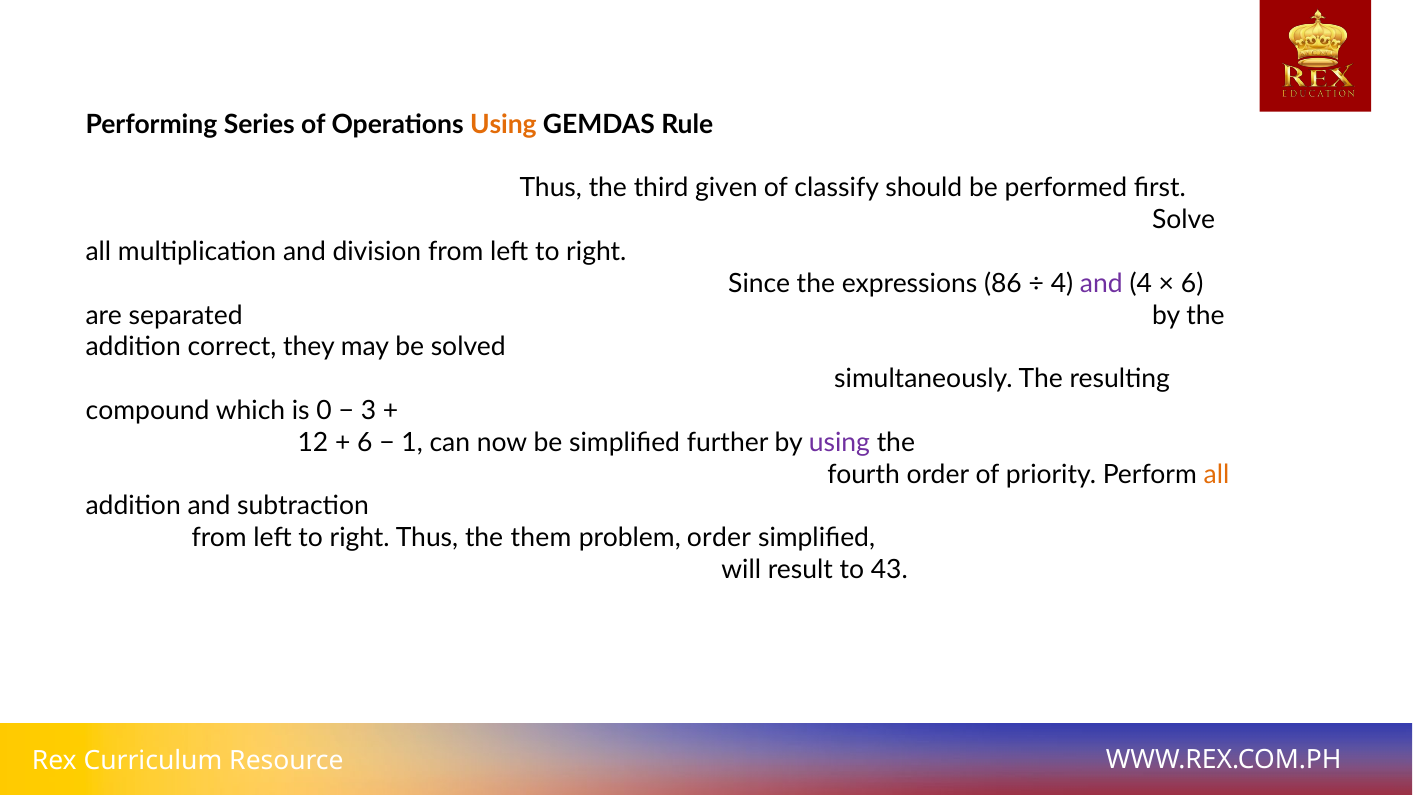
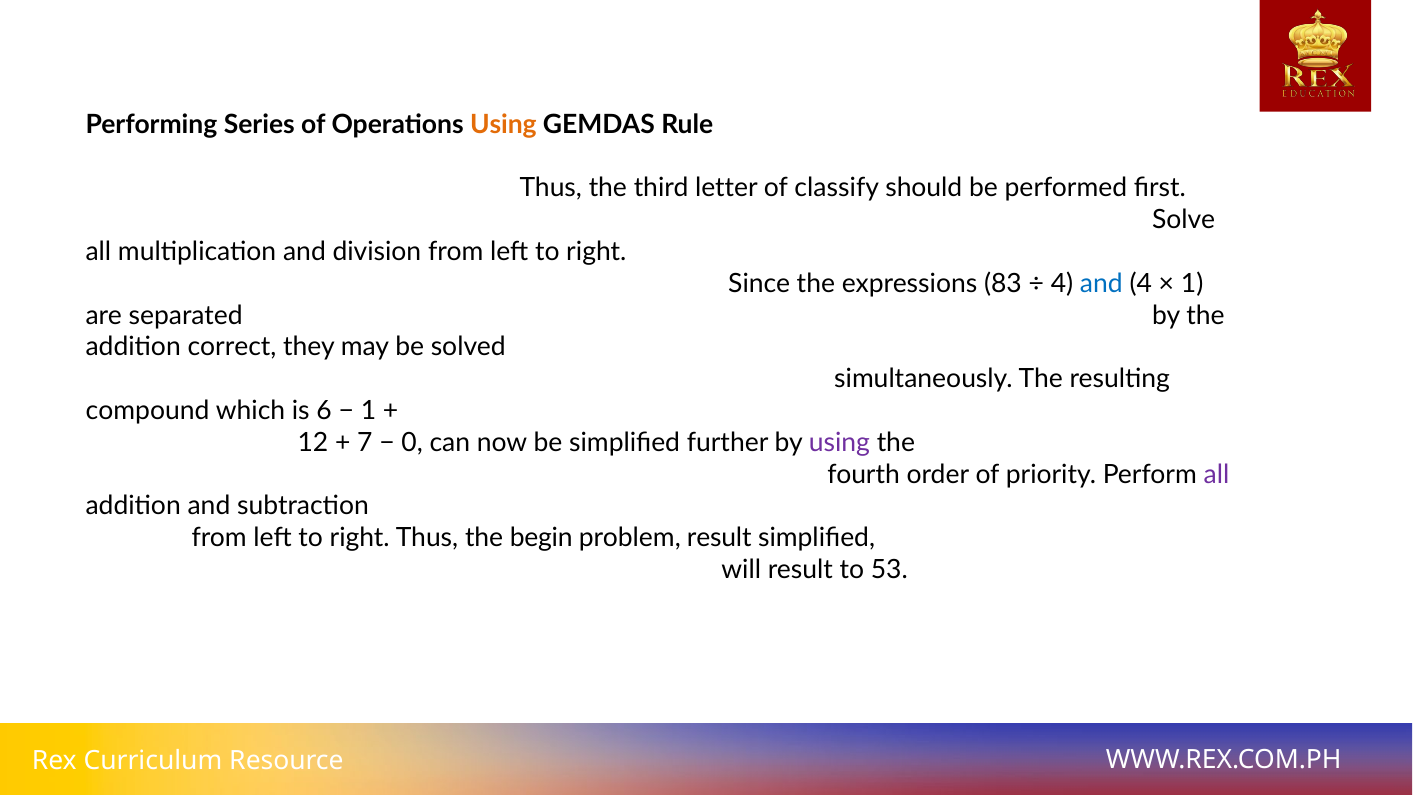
given: given -> letter (726, 188)
86: 86 -> 83 (1003, 283)
and colour: purple -> blue (1101, 283)
6: 6 -> 1 (1192, 283)
0: 0 -> 6 (324, 411)
3: 3 -> 1 (368, 411)
6: 6 -> 7 (365, 442)
1: 1 -> 0 (412, 442)
all colour: orange -> purple (1217, 474)
them: them -> begin (541, 538)
problem order: order -> result (719, 538)
43: 43 -> 53 (889, 570)
